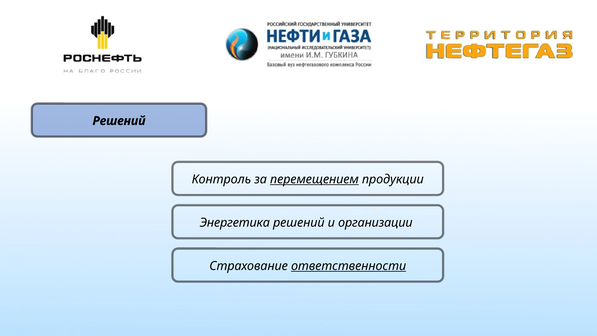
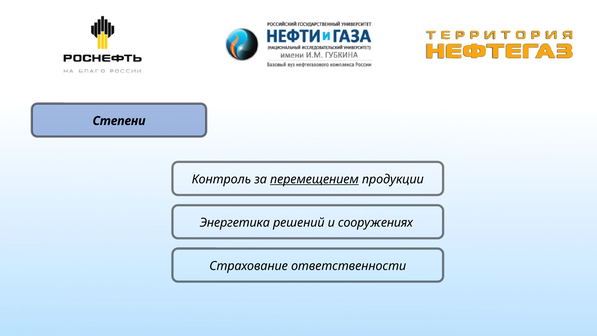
Решений: Решений -> Степени (119, 121)
организации: организации -> сооружениях (375, 222)
ответственности underline: present -> none (349, 266)
